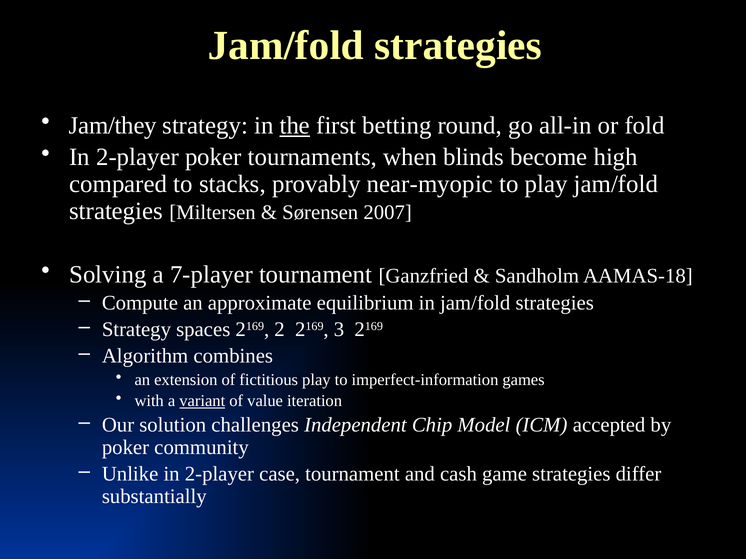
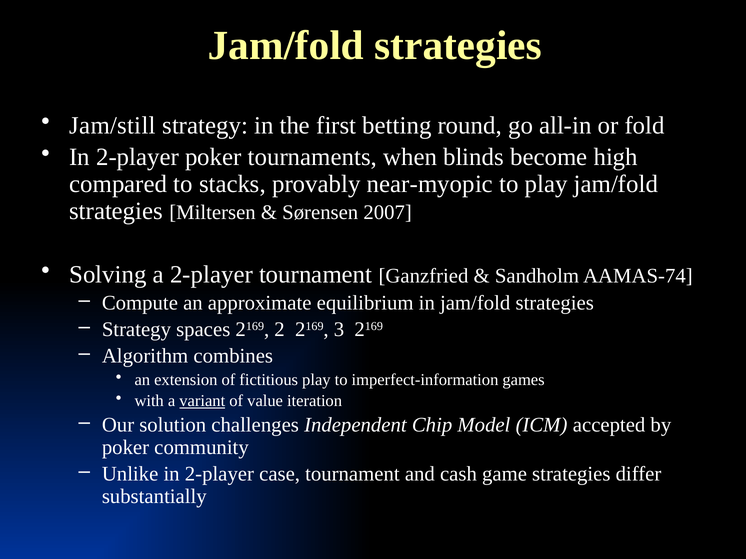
Jam/they: Jam/they -> Jam/still (113, 126)
the underline: present -> none (295, 126)
a 7-player: 7-player -> 2-player (211, 275)
AAMAS-18: AAMAS-18 -> AAMAS-74 (638, 276)
